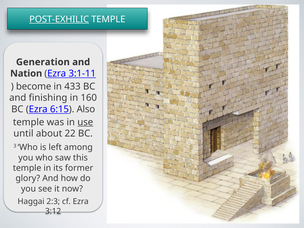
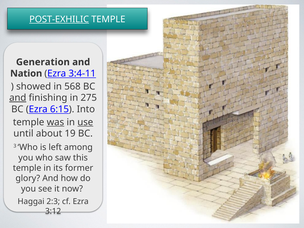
3:1-11: 3:1-11 -> 3:4-11 (82, 73)
become: become -> showed (34, 86)
433: 433 -> 568 (72, 86)
and underline: none -> present (18, 98)
160: 160 -> 275 (89, 98)
Also: Also -> Into (86, 109)
was underline: none -> present (55, 122)
22: 22 -> 19 (70, 134)
